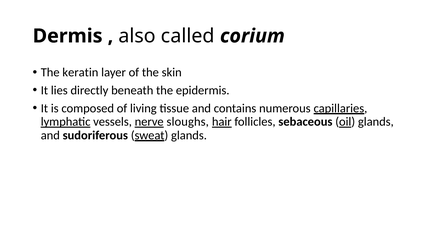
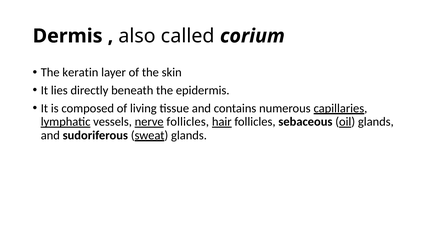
nerve sloughs: sloughs -> follicles (188, 122)
